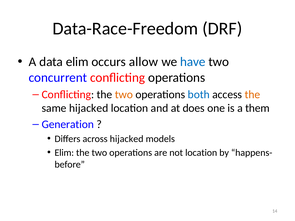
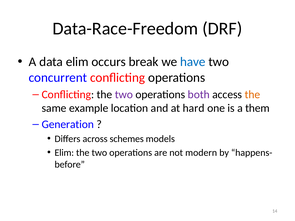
allow: allow -> break (144, 62)
two colour: orange -> purple (124, 95)
both colour: blue -> purple (199, 95)
same hijacked: hijacked -> example (89, 108)
does: does -> hard (194, 108)
across hijacked: hijacked -> schemes (127, 139)
not location: location -> modern (201, 153)
